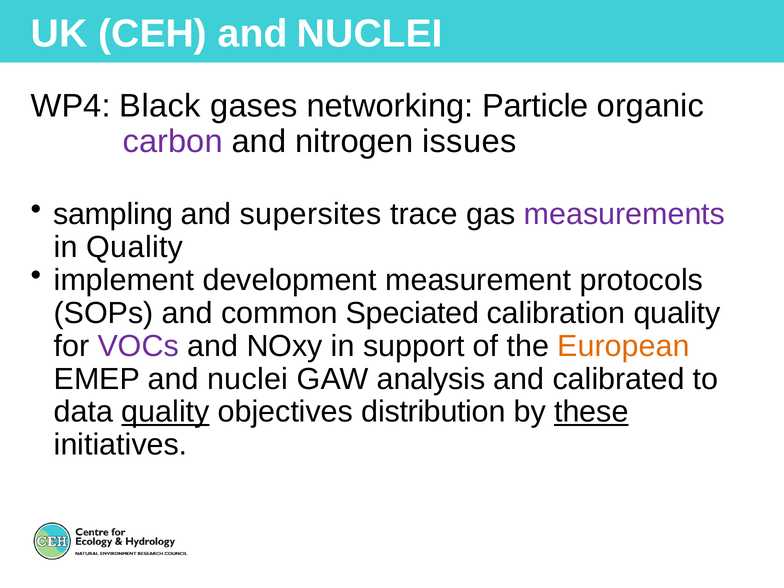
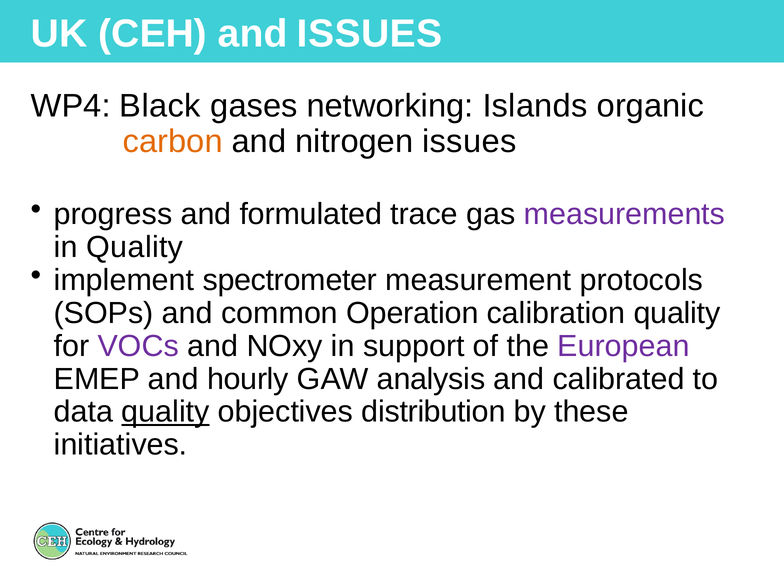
CEH and NUCLEI: NUCLEI -> ISSUES (370, 34)
Particle: Particle -> Islands (535, 106)
carbon colour: purple -> orange (173, 141)
sampling: sampling -> progress (113, 214)
supersites: supersites -> formulated (311, 214)
development: development -> spectrometer (290, 280)
Speciated: Speciated -> Operation (412, 313)
European colour: orange -> purple (623, 346)
EMEP and nuclei: nuclei -> hourly (248, 379)
these underline: present -> none (591, 412)
